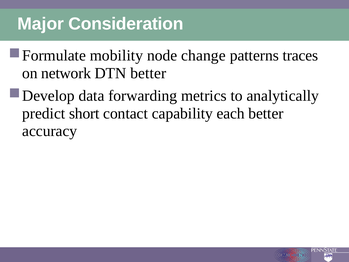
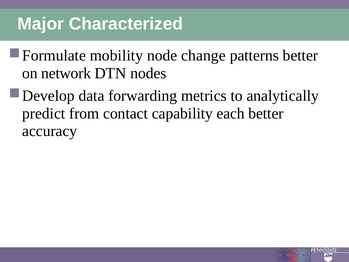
Consideration: Consideration -> Characterized (126, 24)
patterns traces: traces -> better (300, 56)
DTN better: better -> nodes (148, 73)
short: short -> from (84, 113)
